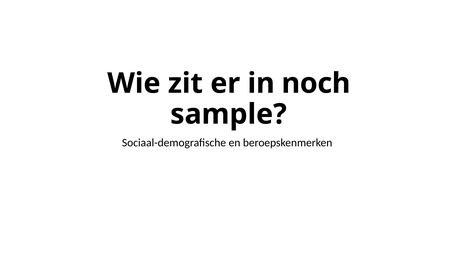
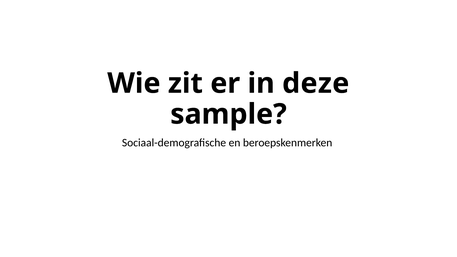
noch: noch -> deze (316, 83)
